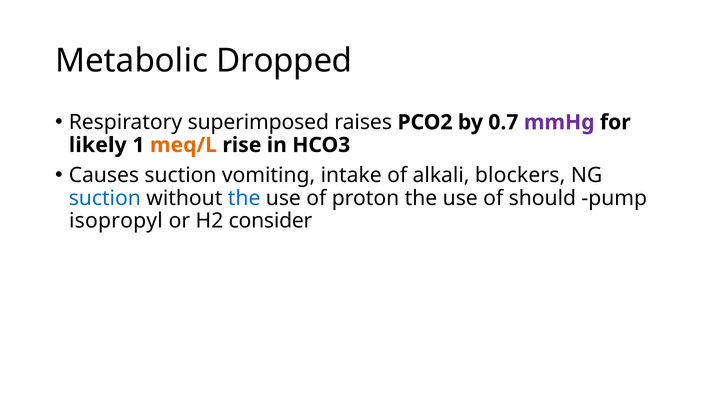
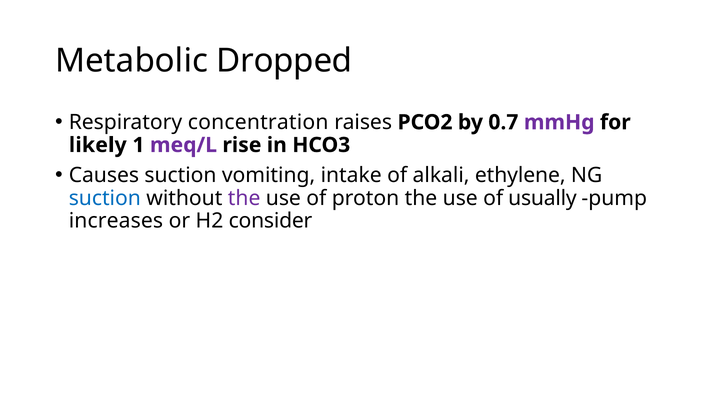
superimposed: superimposed -> concentration (258, 122)
meq/L colour: orange -> purple (184, 145)
blockers: blockers -> ethylene (520, 175)
the colour: blue -> purple (244, 198)
should: should -> usually (542, 198)
isopropyl: isopropyl -> increases (116, 221)
